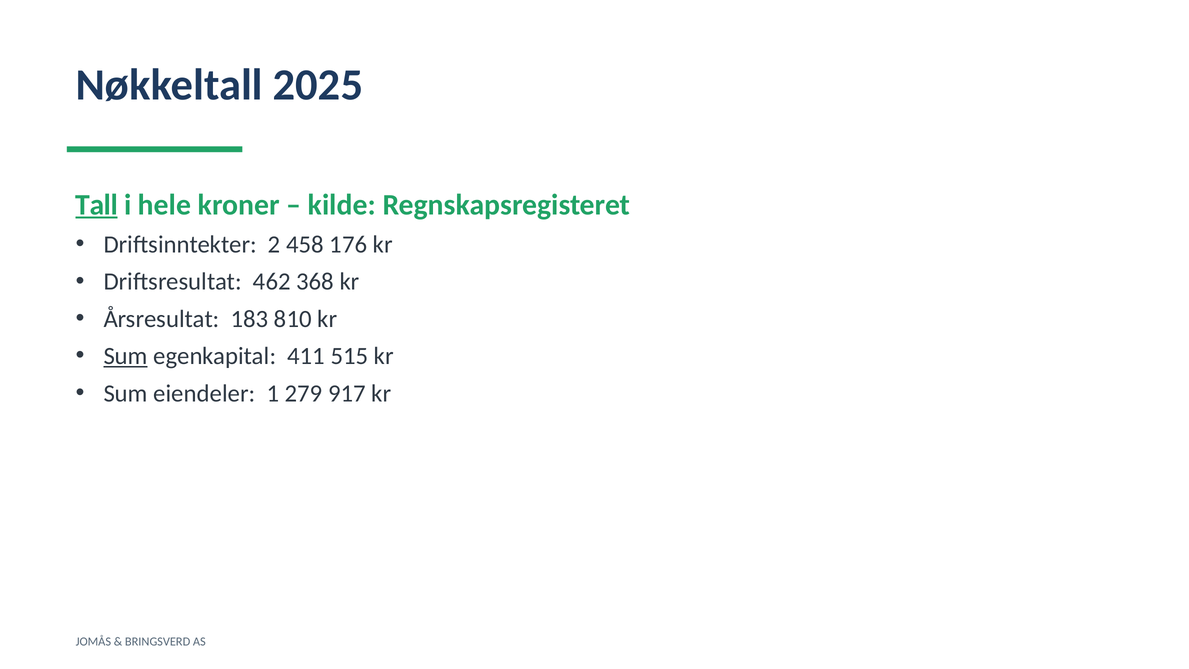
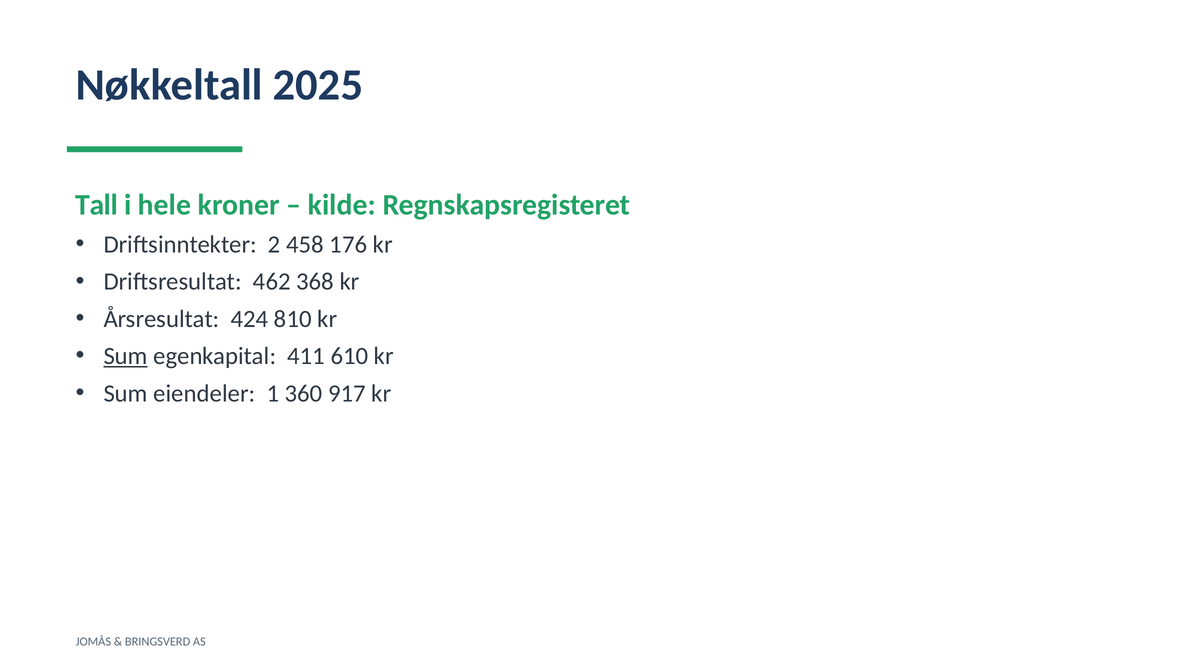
Tall underline: present -> none (97, 205)
183: 183 -> 424 (250, 319)
515: 515 -> 610 (349, 356)
279: 279 -> 360 (304, 393)
